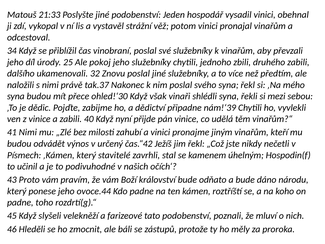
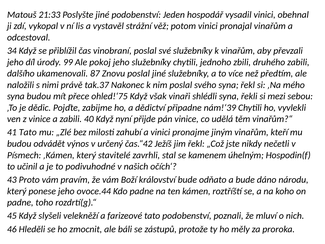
25: 25 -> 99 (68, 62)
32: 32 -> 87 (95, 73)
ohled!‘30: ohled!‘30 -> ohled!‘75 (110, 96)
41 Nimi: Nimi -> Tato (28, 132)
